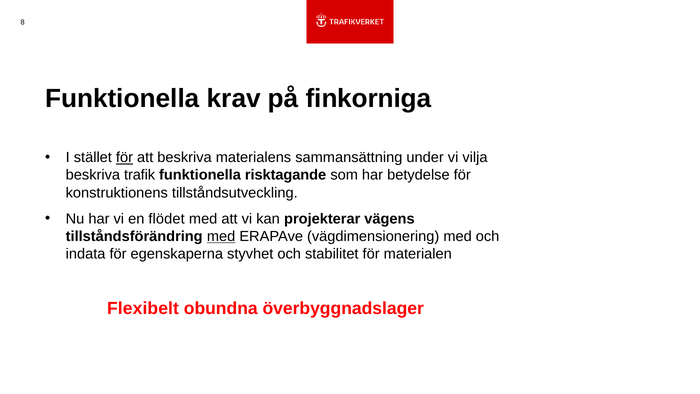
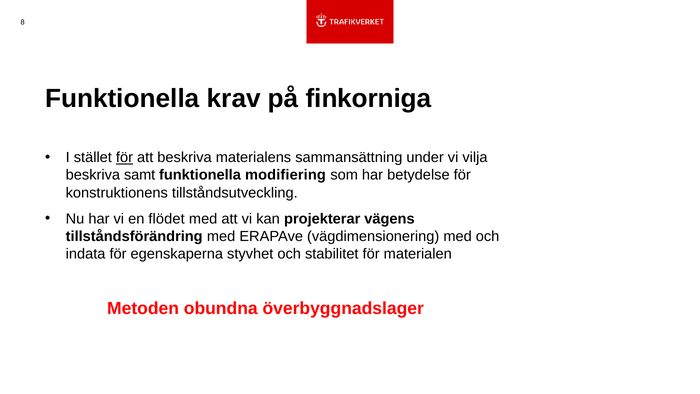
trafik: trafik -> samt (140, 175)
risktagande: risktagande -> modifiering (285, 175)
med underline: present -> none (221, 236)
Flexibelt: Flexibelt -> Metoden (143, 308)
